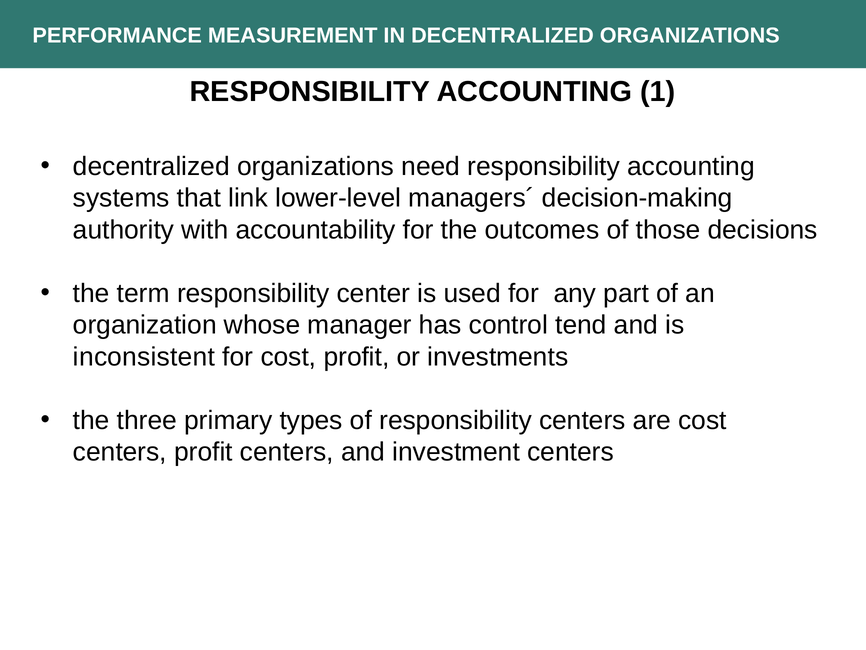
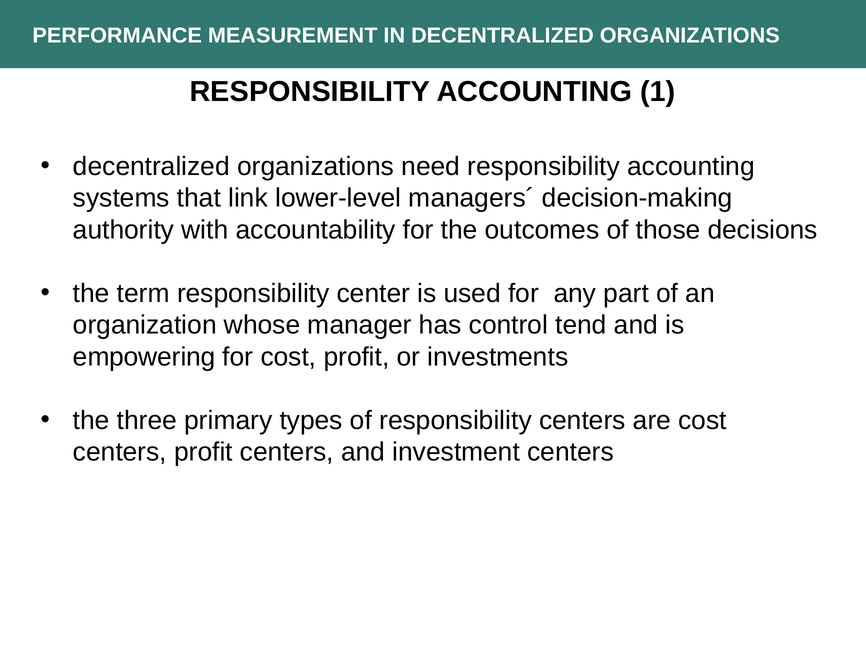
inconsistent: inconsistent -> empowering (144, 357)
